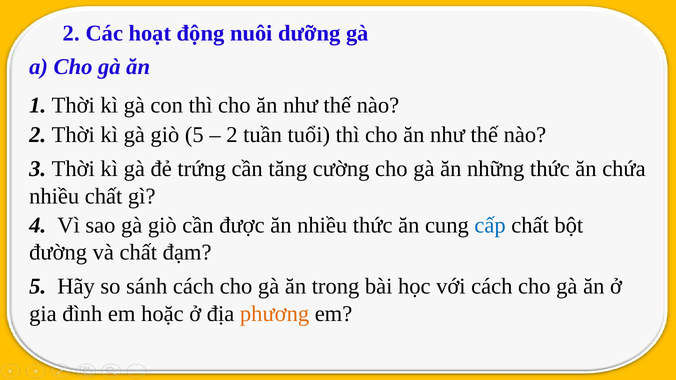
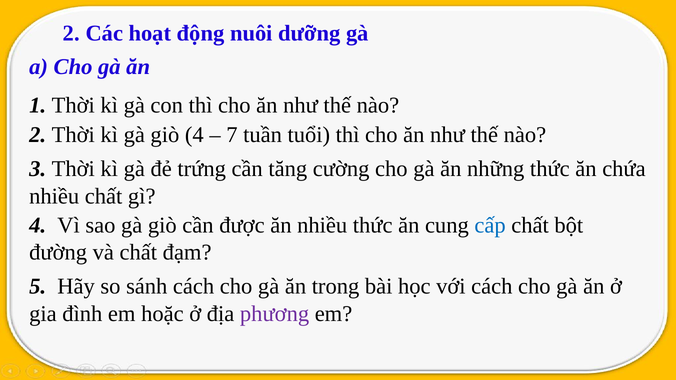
giò 5: 5 -> 4 (194, 135)
2: 2 -> 7 (232, 135)
phương colour: orange -> purple (275, 314)
